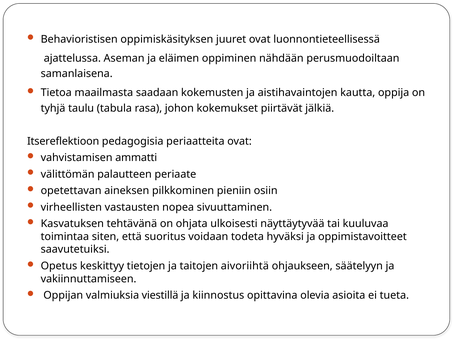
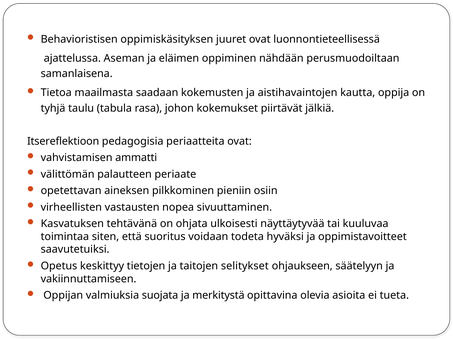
aivoriihtä: aivoriihtä -> selitykset (245, 266)
viestillä: viestillä -> suojata (160, 295)
kiinnostus: kiinnostus -> merkitystä (218, 295)
